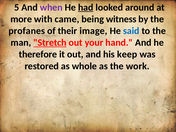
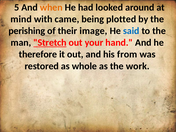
when colour: purple -> orange (51, 7)
had underline: present -> none (86, 7)
more: more -> mind (21, 19)
witness: witness -> plotted (121, 19)
profanes: profanes -> perishing (27, 31)
keep: keep -> from (127, 54)
